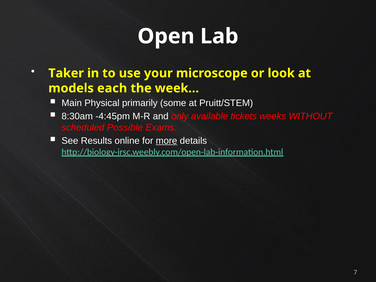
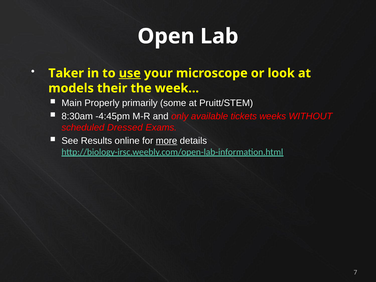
use underline: none -> present (130, 73)
each: each -> their (112, 88)
Physical: Physical -> Properly (102, 103)
Possible: Possible -> Dressed (125, 127)
